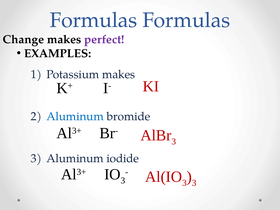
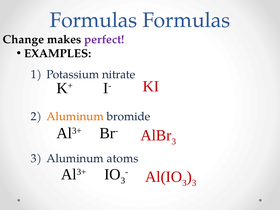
Potassium makes: makes -> nitrate (119, 75)
Aluminum colour: blue -> orange (75, 117)
iodide: iodide -> atoms (123, 159)
